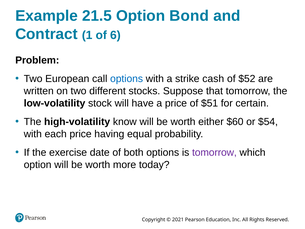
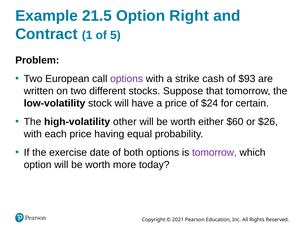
Bond: Bond -> Right (189, 16)
6: 6 -> 5 (115, 35)
options colour: blue -> purple (127, 79)
$52: $52 -> $93 (247, 79)
$51: $51 -> $24 (210, 103)
know: know -> other (125, 122)
$54: $54 -> $26 (268, 122)
